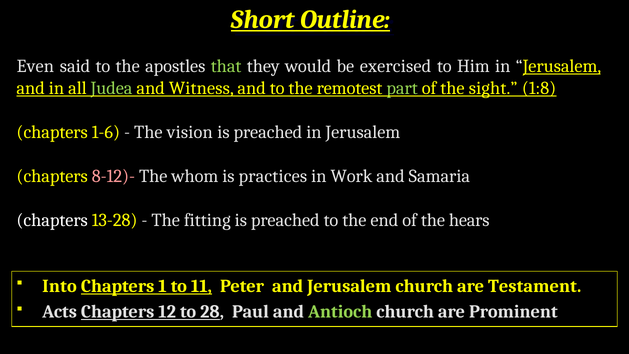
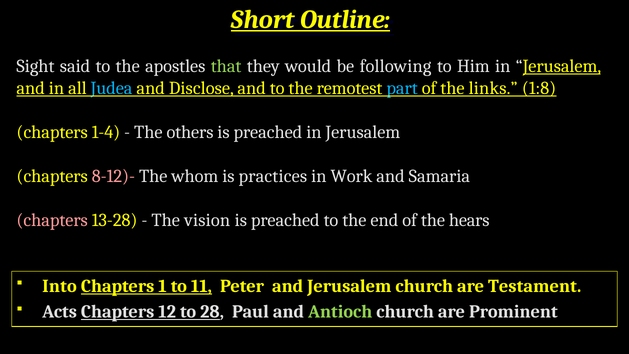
Even: Even -> Sight (35, 66)
exercised: exercised -> following (396, 66)
Judea colour: light green -> light blue (112, 88)
Witness: Witness -> Disclose (201, 88)
part colour: light green -> light blue (402, 88)
sight: sight -> links (493, 88)
1-6: 1-6 -> 1-4 (106, 132)
vision: vision -> others (190, 132)
chapters colour: white -> pink (52, 220)
fitting: fitting -> vision (207, 220)
